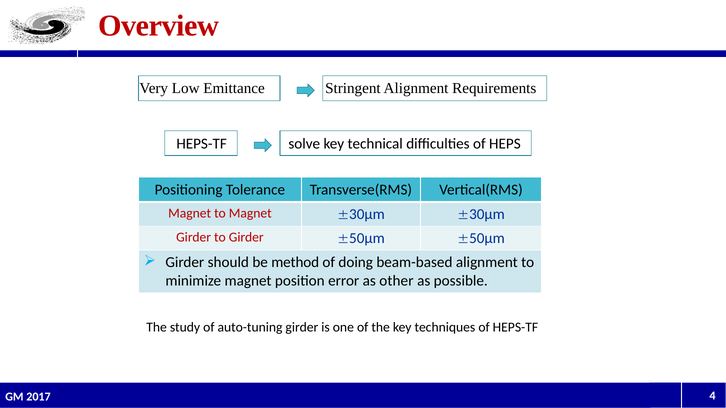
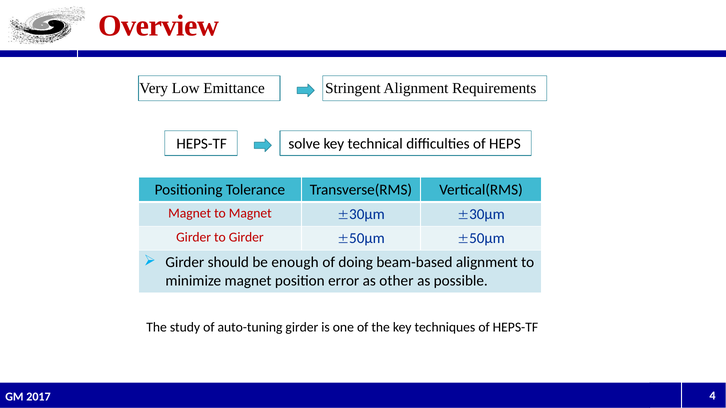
method: method -> enough (295, 263)
